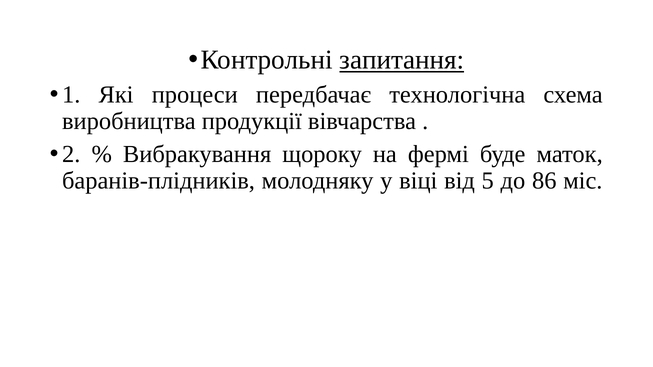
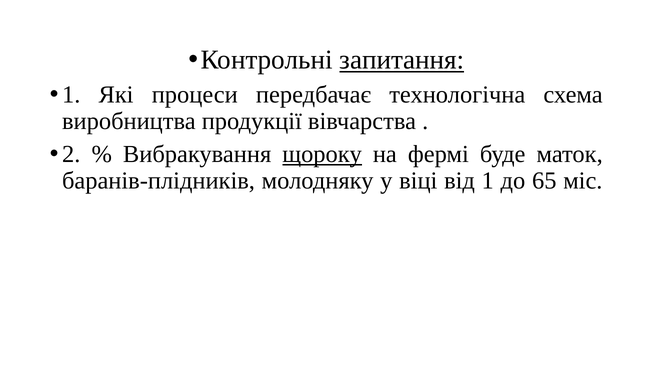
щороку underline: none -> present (322, 154)
5: 5 -> 1 (488, 181)
86: 86 -> 65 (544, 181)
